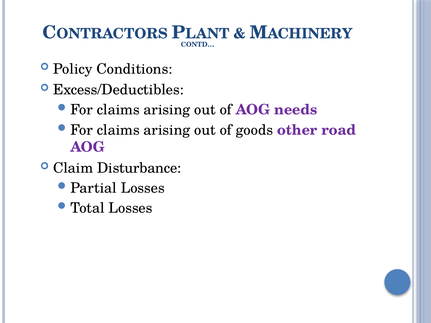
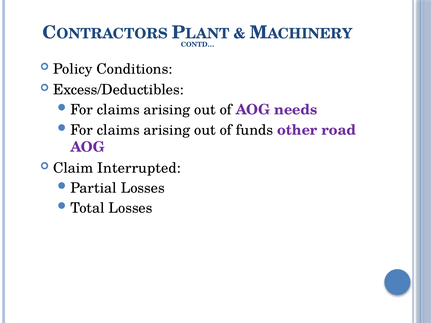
goods: goods -> funds (254, 130)
Disturbance: Disturbance -> Interrupted (139, 168)
